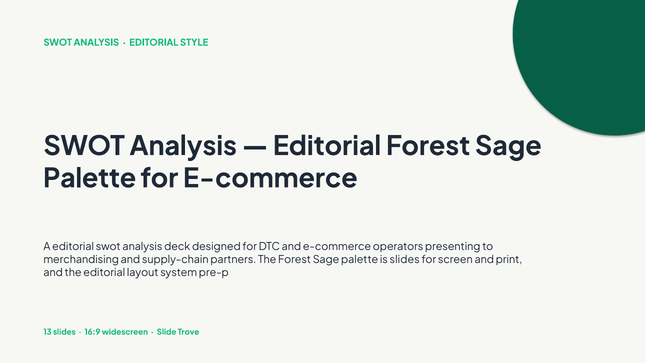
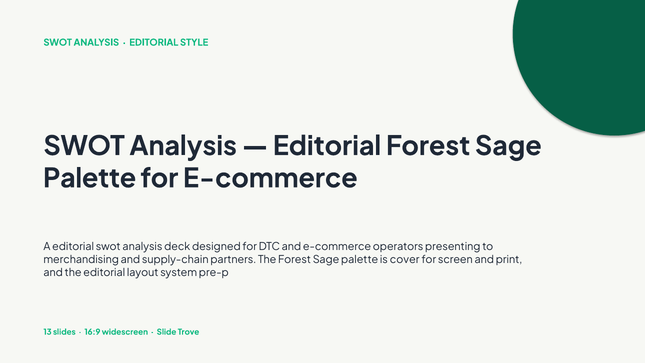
is slides: slides -> cover (405, 260)
